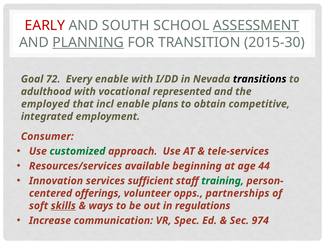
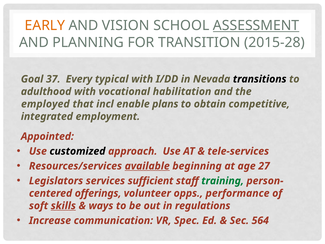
EARLY colour: red -> orange (45, 26)
SOUTH: SOUTH -> VISION (126, 26)
PLANNING underline: present -> none (88, 42)
2015-30: 2015-30 -> 2015-28 (274, 42)
72: 72 -> 37 (53, 79)
Every enable: enable -> typical (112, 79)
represented: represented -> habilitation (182, 91)
Consumer: Consumer -> Appointed (47, 136)
customized colour: green -> black (77, 151)
available underline: none -> present (147, 166)
44: 44 -> 27 (264, 166)
Innovation: Innovation -> Legislators (56, 181)
partnerships: partnerships -> performance (238, 193)
974: 974 -> 564 (260, 220)
